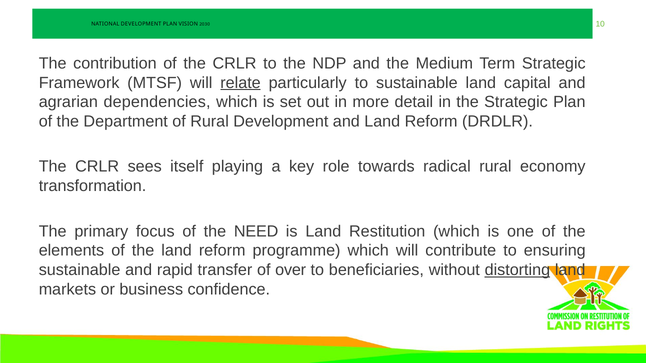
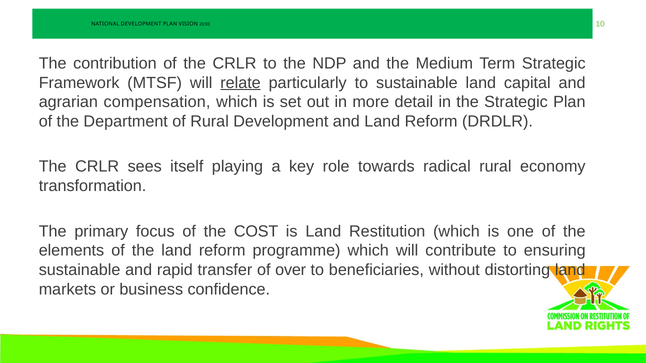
dependencies: dependencies -> compensation (157, 102)
NEED: NEED -> COST (256, 231)
distorting underline: present -> none (517, 270)
